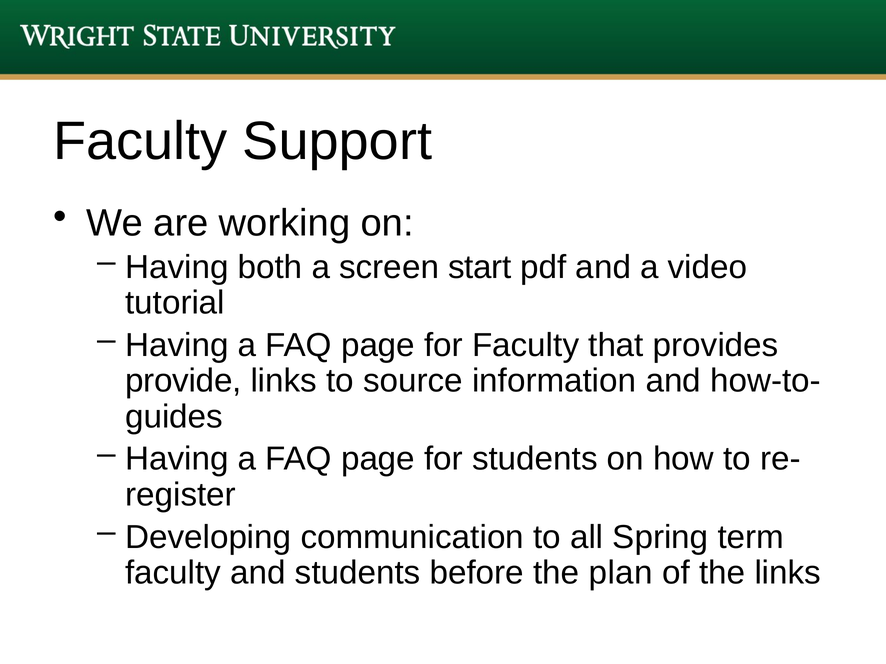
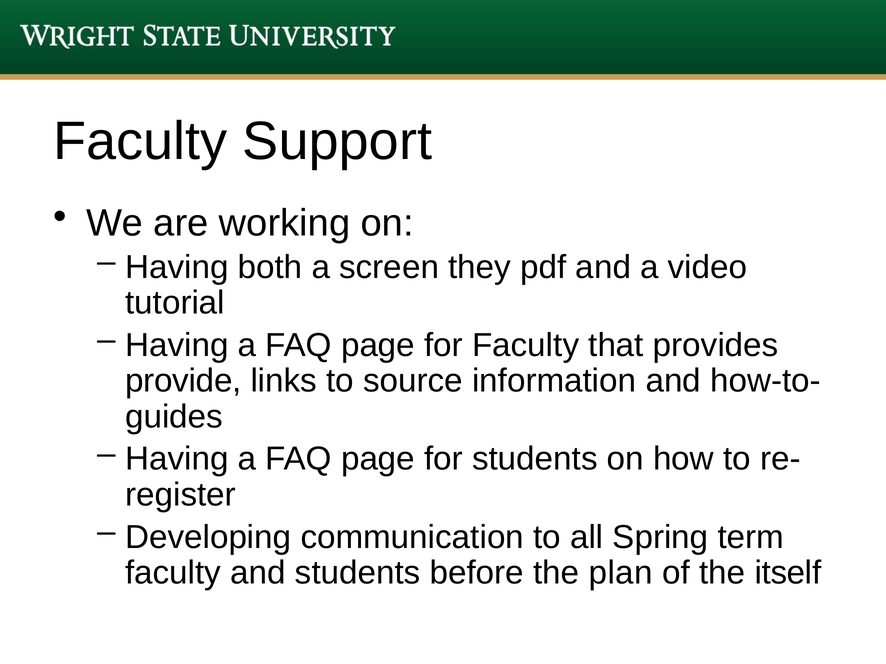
start: start -> they (480, 267)
the links: links -> itself (788, 573)
